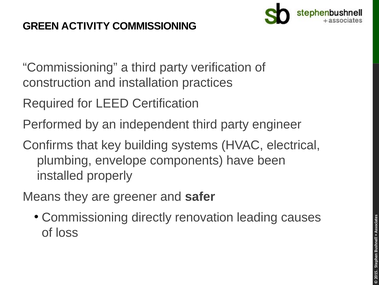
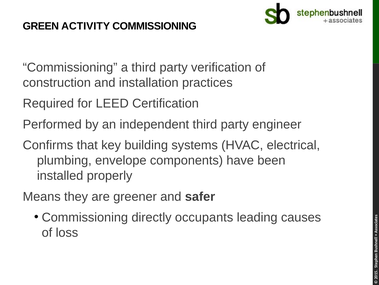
renovation: renovation -> occupants (204, 217)
